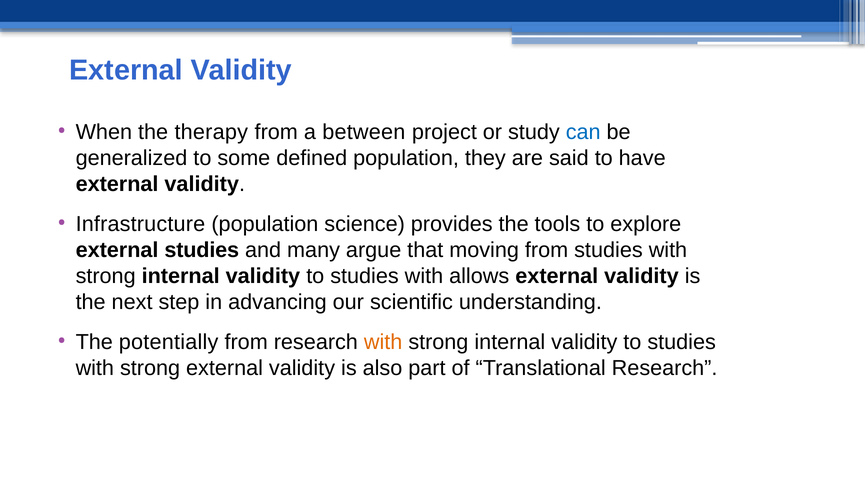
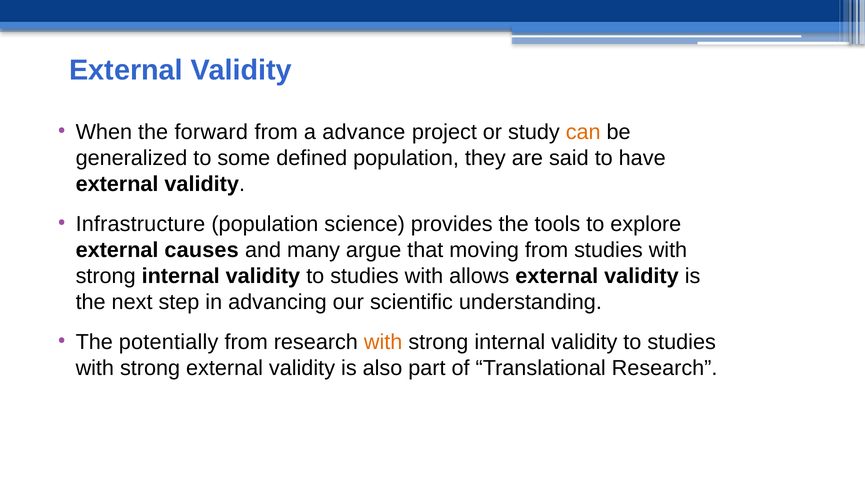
therapy: therapy -> forward (211, 132)
between: between -> advance (364, 132)
can colour: blue -> orange (583, 132)
external studies: studies -> causes (202, 250)
